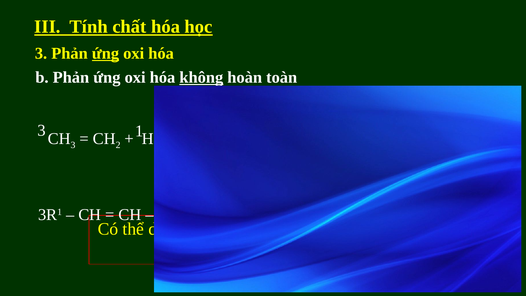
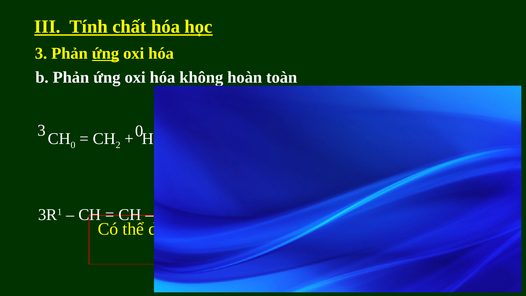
không underline: present -> none (201, 77)
3 1: 1 -> 0 (139, 131)
CH 3: 3 -> 0 (73, 145)
